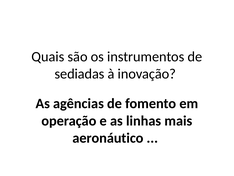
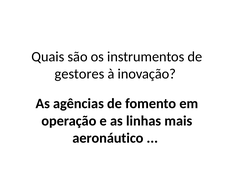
sediadas: sediadas -> gestores (79, 74)
